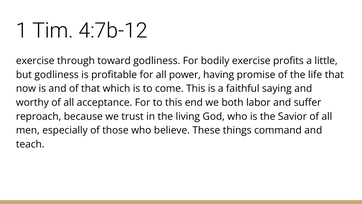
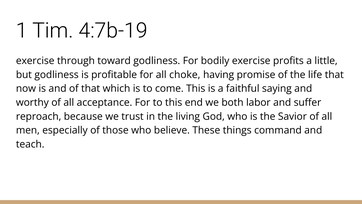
4:7b-12: 4:7b-12 -> 4:7b-19 (113, 31)
power: power -> choke (185, 75)
